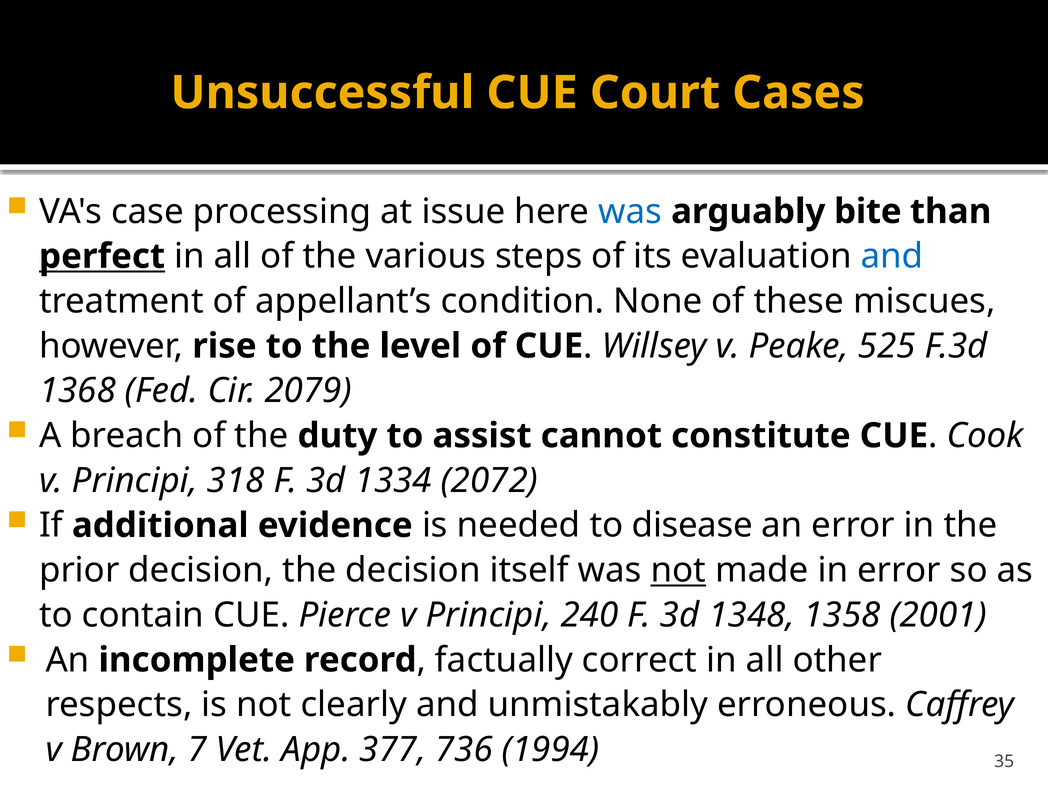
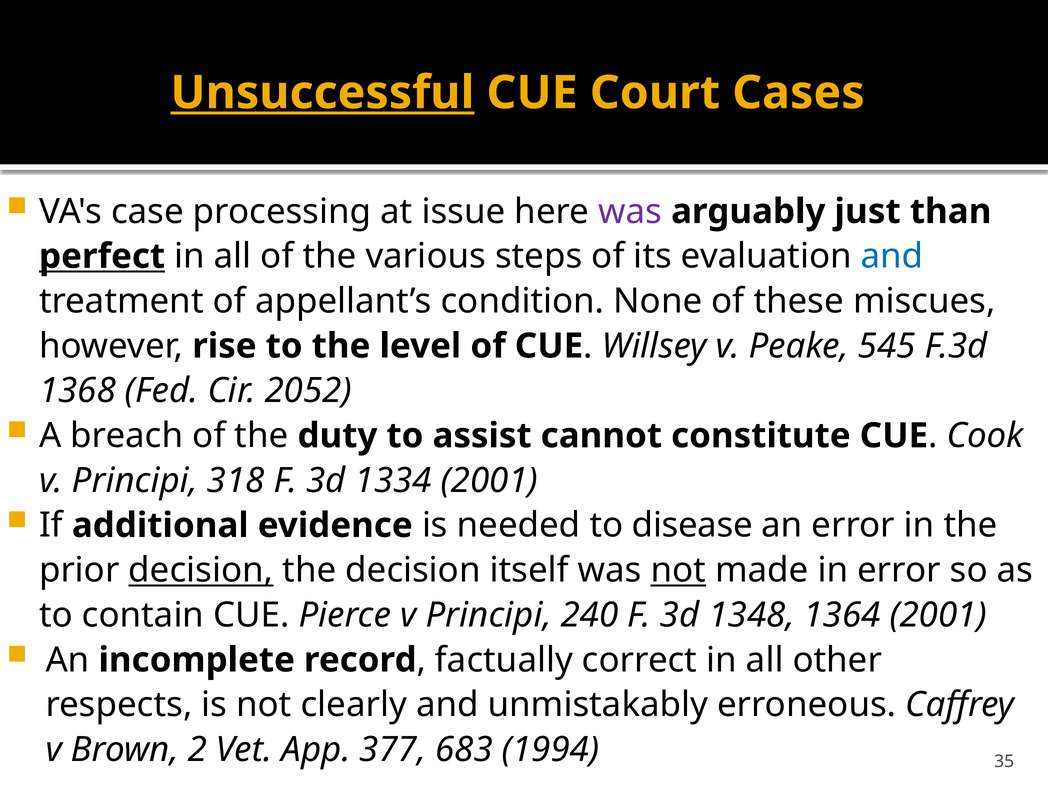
Unsuccessful underline: none -> present (322, 93)
was colour: blue -> purple (630, 211)
bite: bite -> just (868, 211)
525: 525 -> 545 (887, 346)
2079: 2079 -> 2052 (308, 391)
1334 2072: 2072 -> 2001 (489, 481)
decision underline: none -> present (201, 570)
1358: 1358 -> 1364 (842, 615)
7: 7 -> 2 (197, 750)
736: 736 -> 683 (464, 750)
